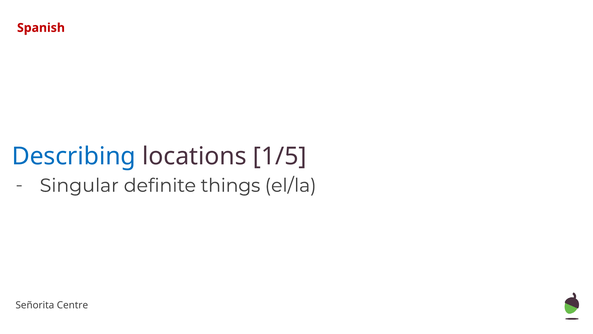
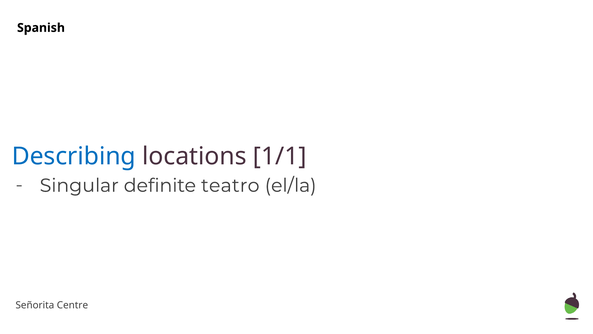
Spanish colour: red -> black (41, 28)
1/5: 1/5 -> 1/1 (280, 156)
things: things -> teatro (230, 185)
